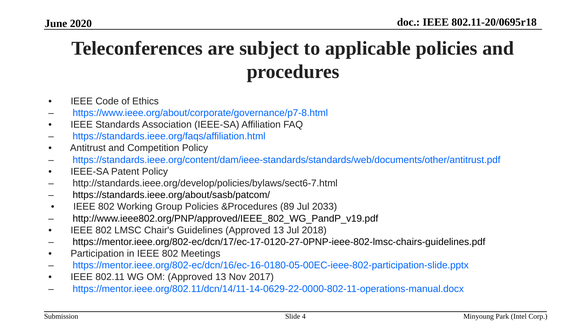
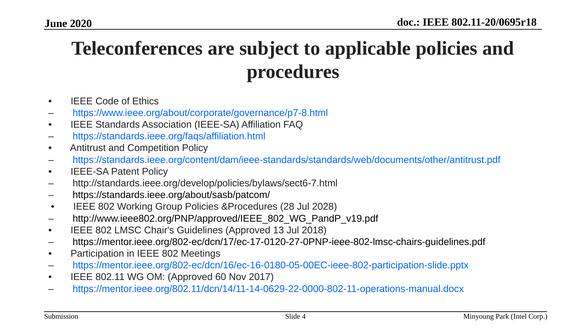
89: 89 -> 28 (287, 206)
2033: 2033 -> 2028 (325, 206)
OM Approved 13: 13 -> 60 (221, 277)
